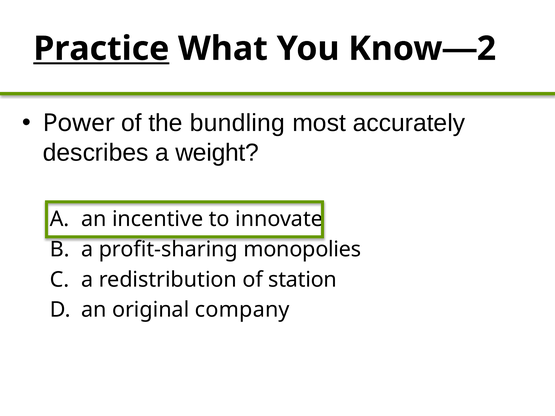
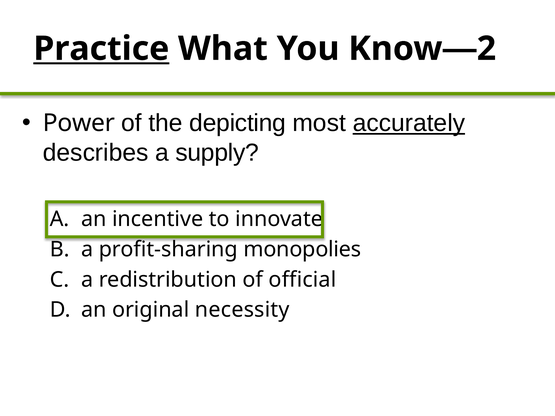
bundling: bundling -> depicting (238, 123)
accurately underline: none -> present (409, 123)
weight: weight -> supply (217, 153)
station: station -> official (302, 280)
company: company -> necessity (242, 310)
